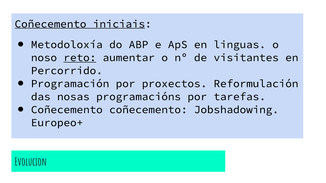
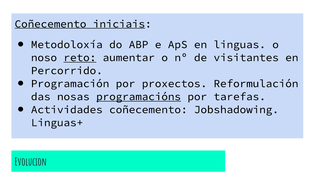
programacións underline: none -> present (139, 97)
Coñecemento: Coñecemento -> Actividades (67, 110)
Europeo+: Europeo+ -> Linguas+ (57, 123)
